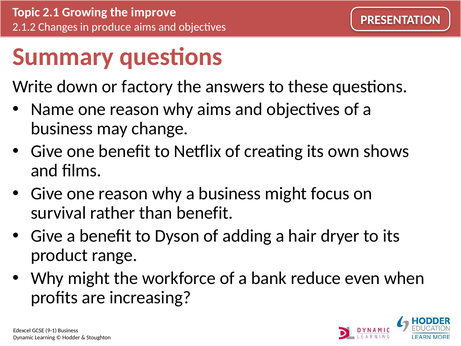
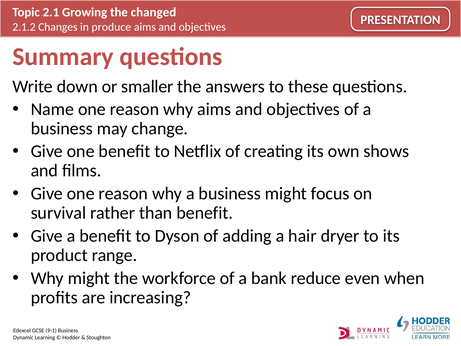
improve: improve -> changed (153, 12)
factory: factory -> smaller (147, 86)
